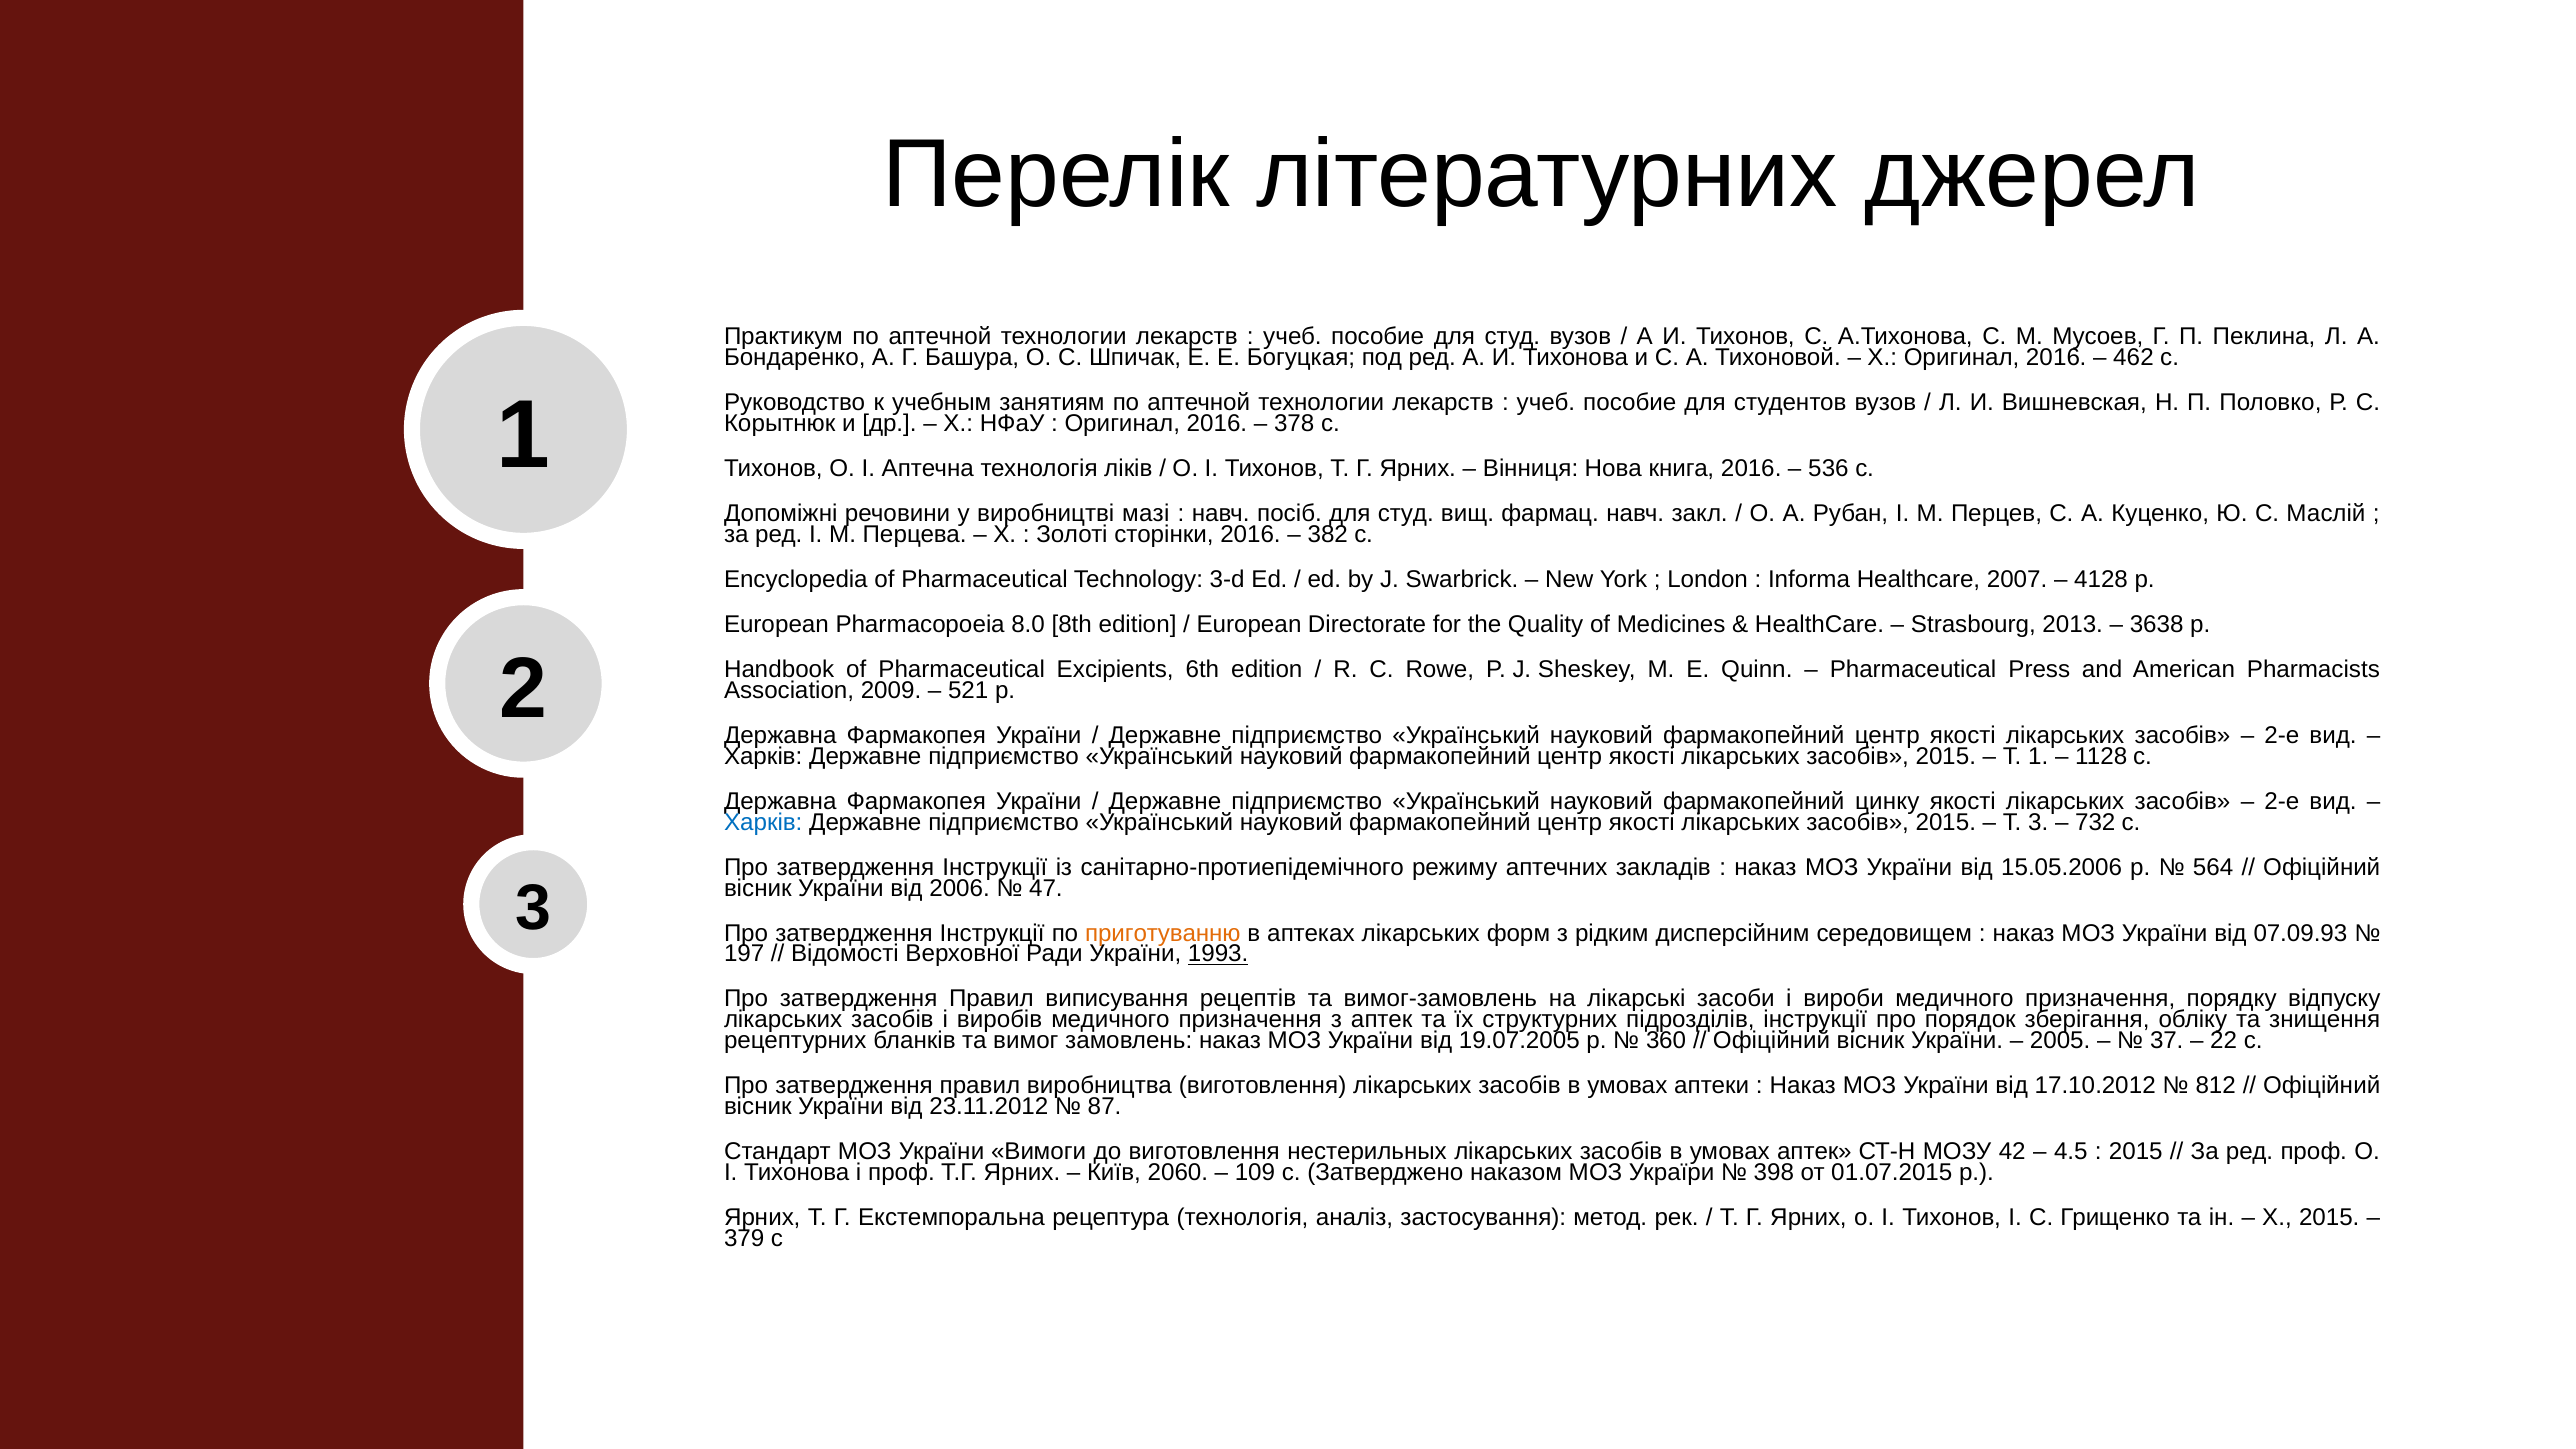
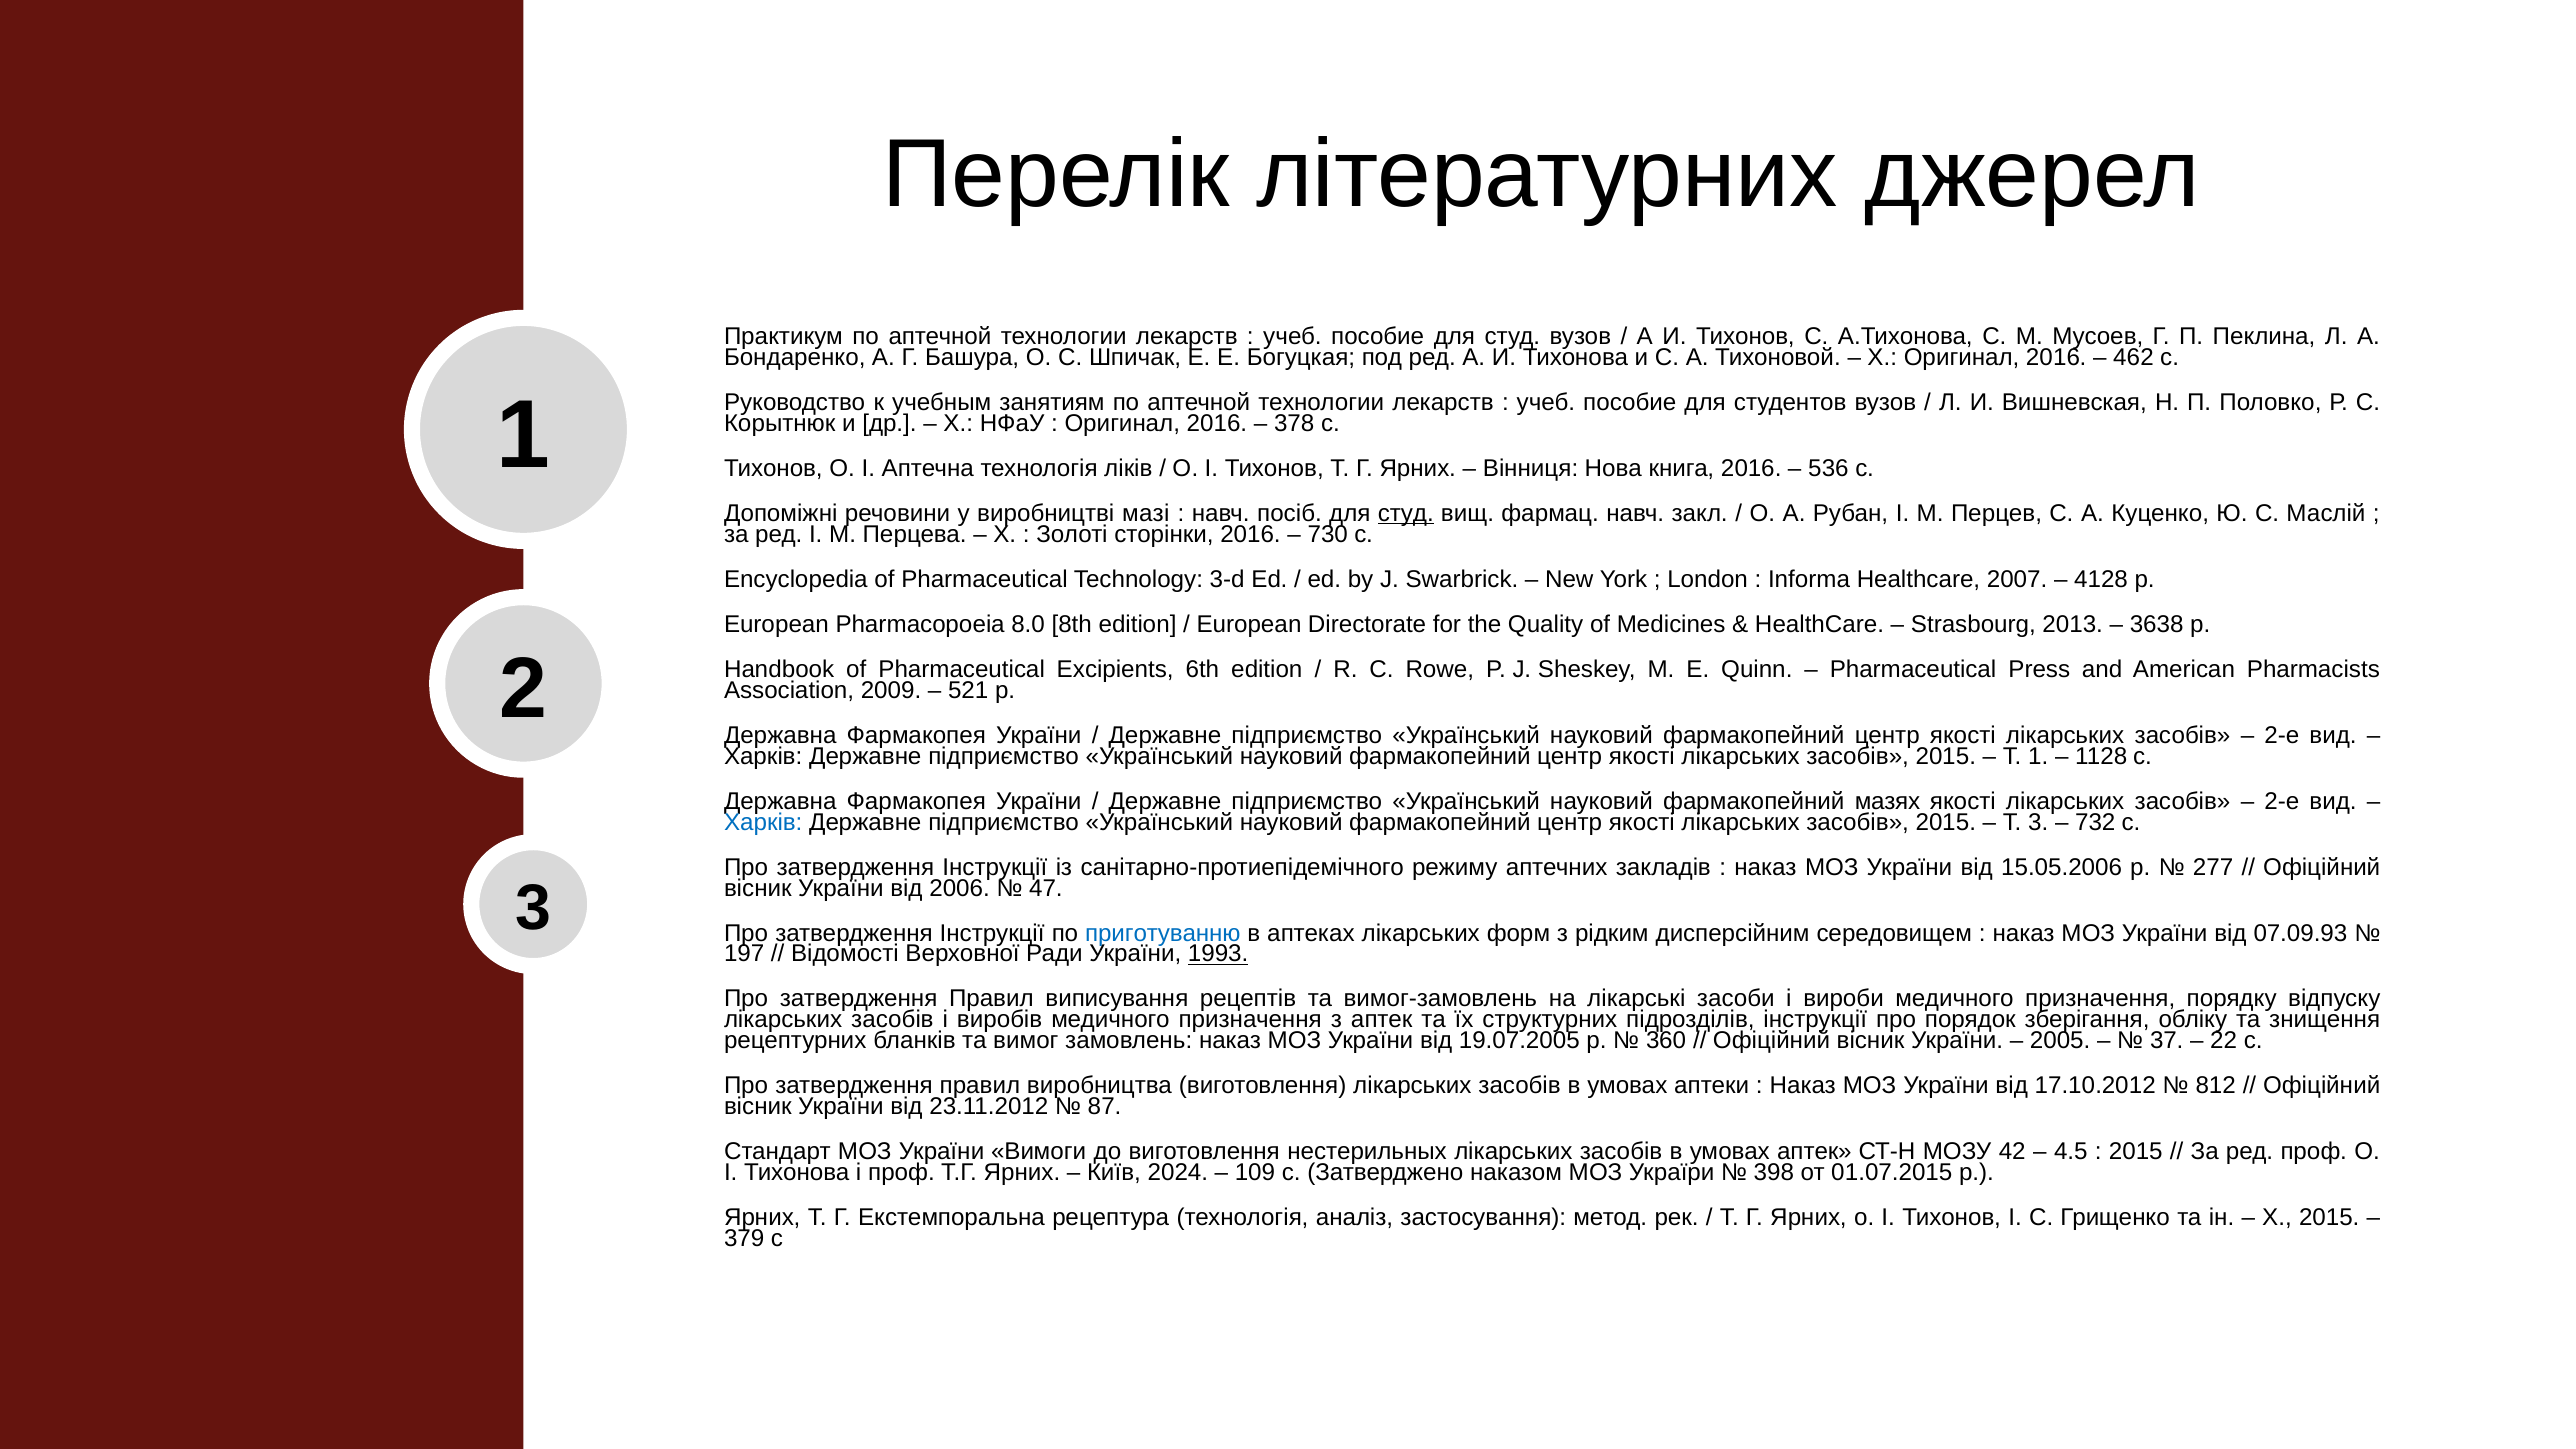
студ underline: none -> present (1406, 513)
382: 382 -> 730 (1328, 534)
цинку: цинку -> мазях (1887, 801)
564: 564 -> 277 (2213, 867)
приготуванню colour: orange -> blue (1163, 933)
2060: 2060 -> 2024 (1178, 1173)
